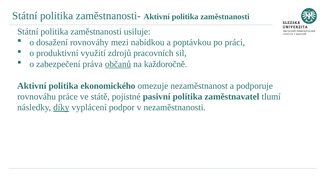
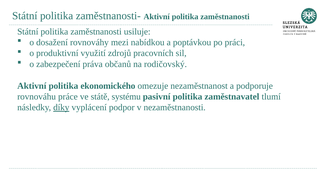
občanů underline: present -> none (118, 64)
každoročně: každoročně -> rodičovský (165, 64)
pojistné: pojistné -> systému (126, 97)
